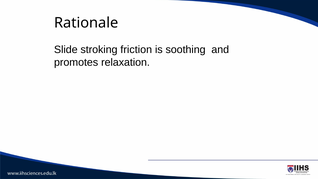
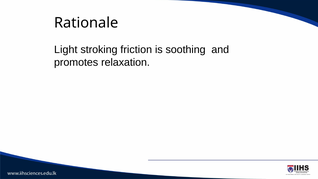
Slide: Slide -> Light (66, 50)
